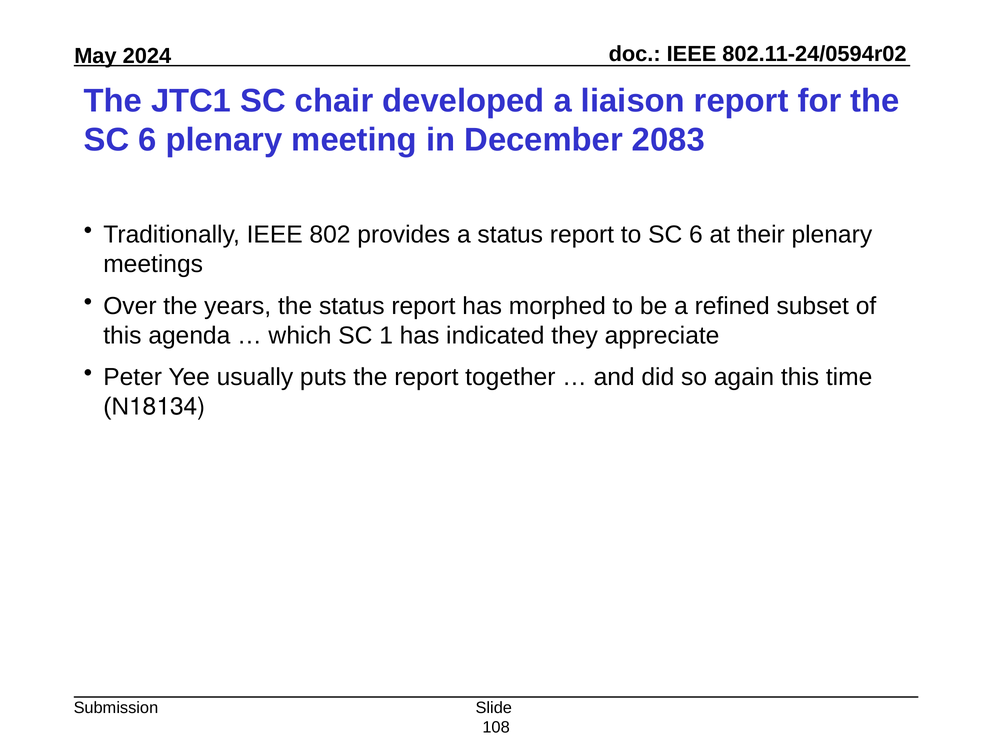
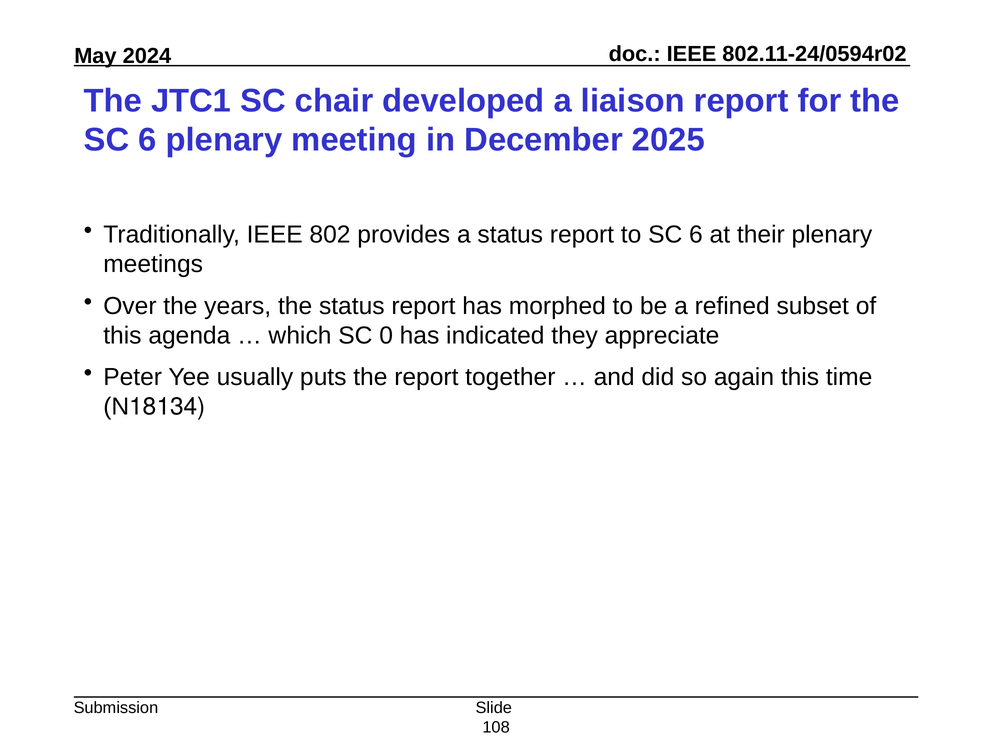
2083: 2083 -> 2025 (668, 140)
1: 1 -> 0 (386, 336)
